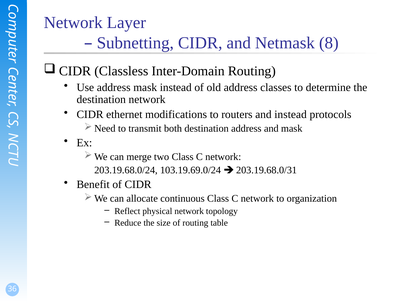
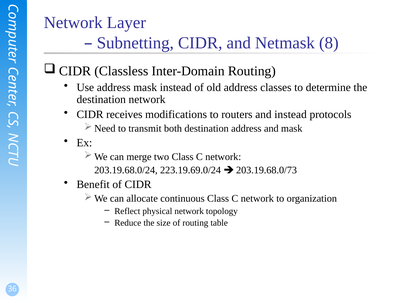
ethernet: ethernet -> receives (124, 114)
103.19.69.0/24: 103.19.69.0/24 -> 223.19.69.0/24 (191, 170)
203.19.68.0/31: 203.19.68.0/31 -> 203.19.68.0/73 (267, 170)
